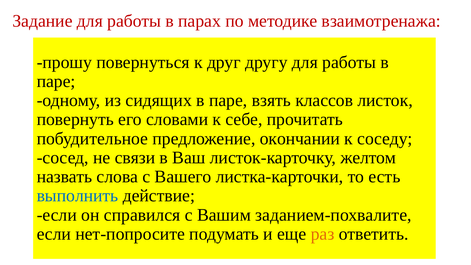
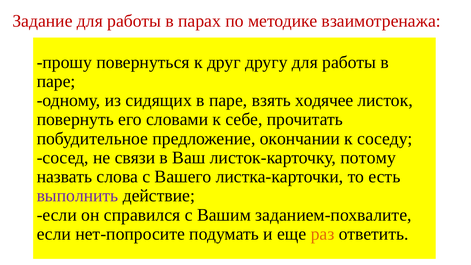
классов: классов -> ходячее (324, 100)
желтом: желтом -> потому (368, 158)
выполнить colour: blue -> purple (78, 196)
